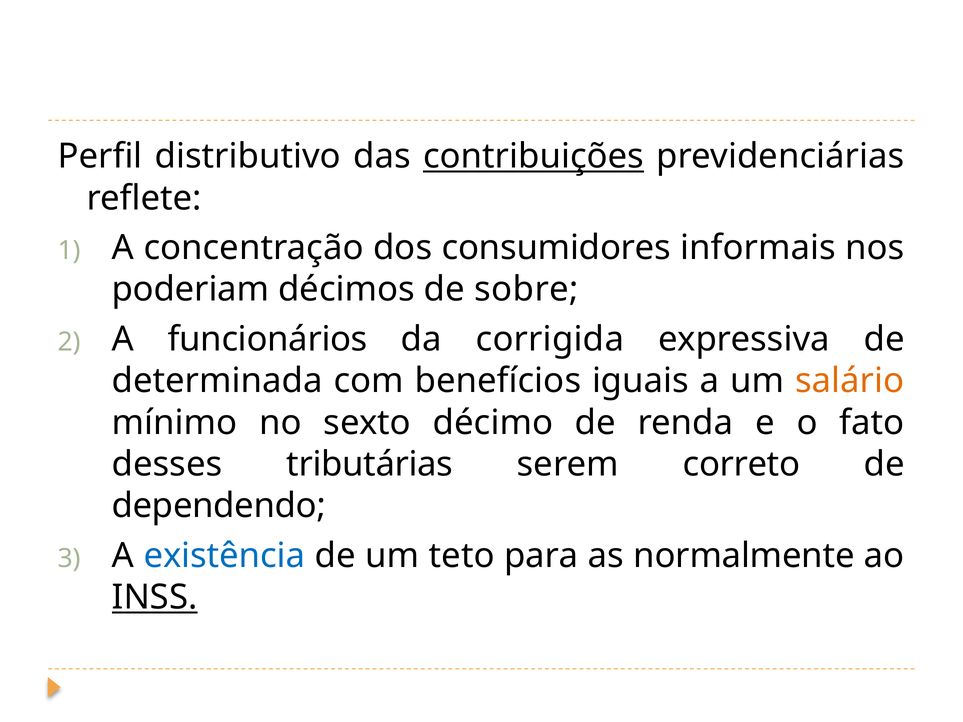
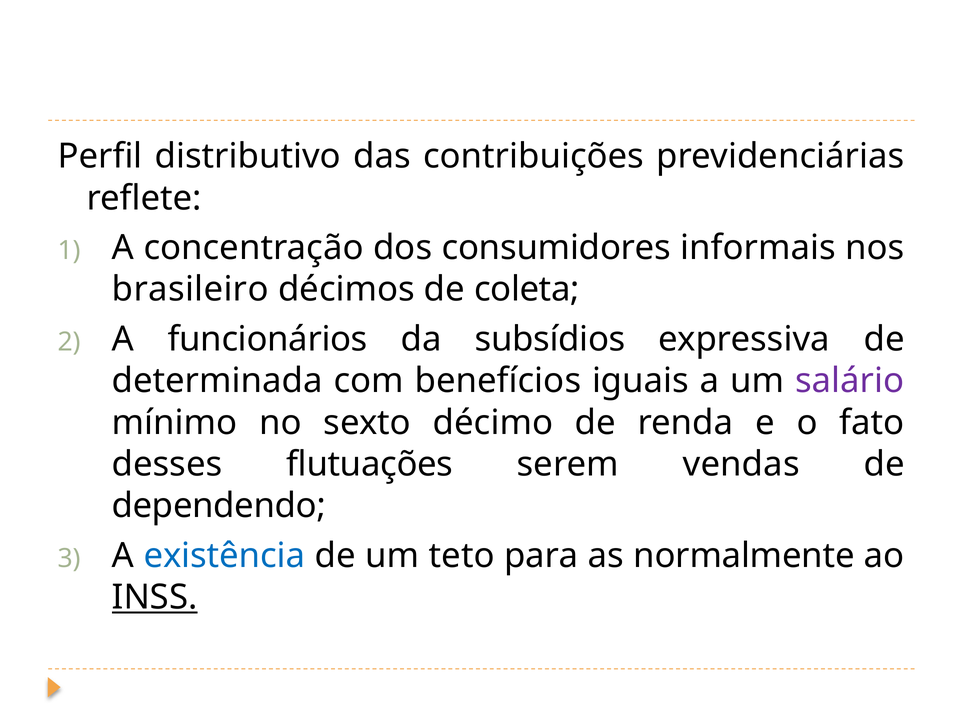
contribuições underline: present -> none (534, 156)
poderiam: poderiam -> brasileiro (190, 290)
sobre: sobre -> coleta (527, 290)
corrigida: corrigida -> subsídios (550, 339)
salário colour: orange -> purple (850, 381)
tributárias: tributárias -> flutuações (370, 464)
correto: correto -> vendas (741, 464)
